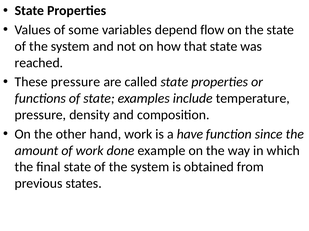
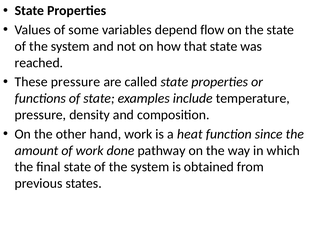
have: have -> heat (190, 134)
example: example -> pathway (162, 151)
